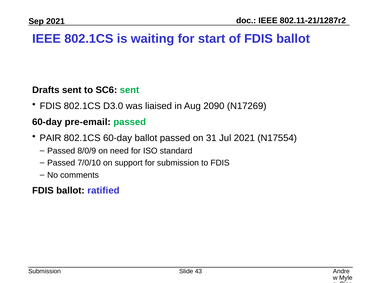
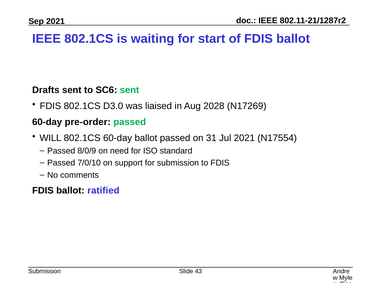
2090: 2090 -> 2028 (214, 106)
pre-email: pre-email -> pre-order (88, 122)
PAIR: PAIR -> WILL (50, 138)
